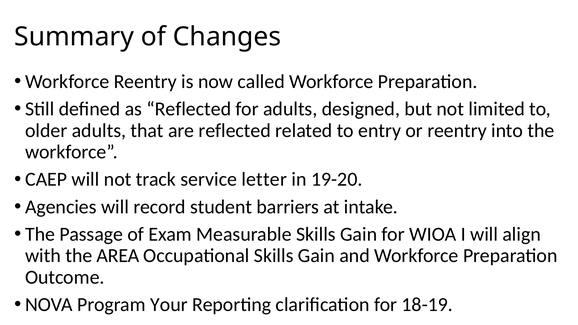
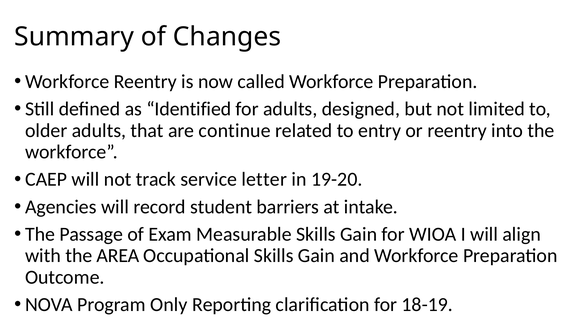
as Reflected: Reflected -> Identified (189, 109)
are reflected: reflected -> continue (235, 131)
Your: Your -> Only (169, 305)
